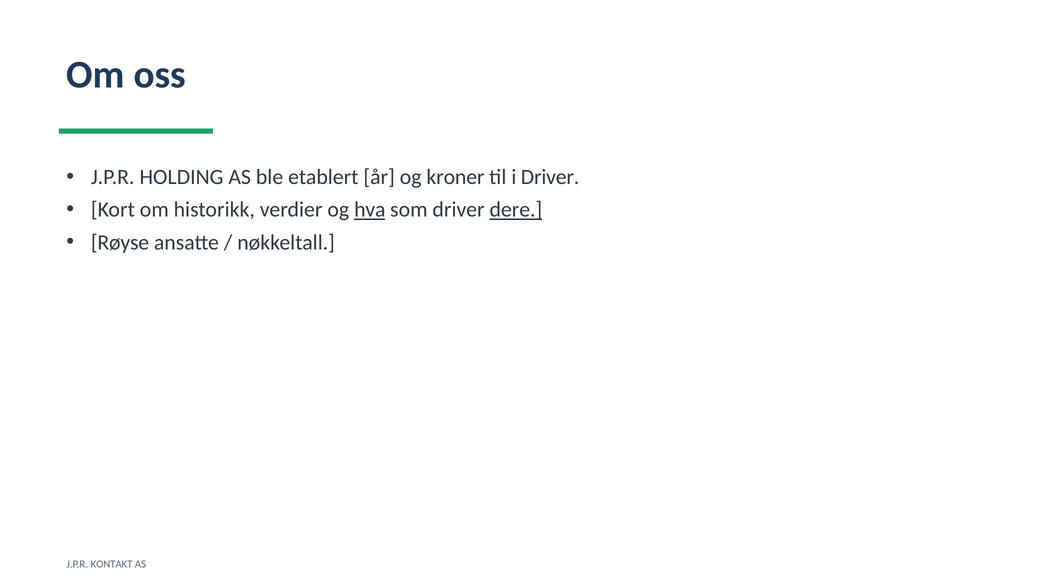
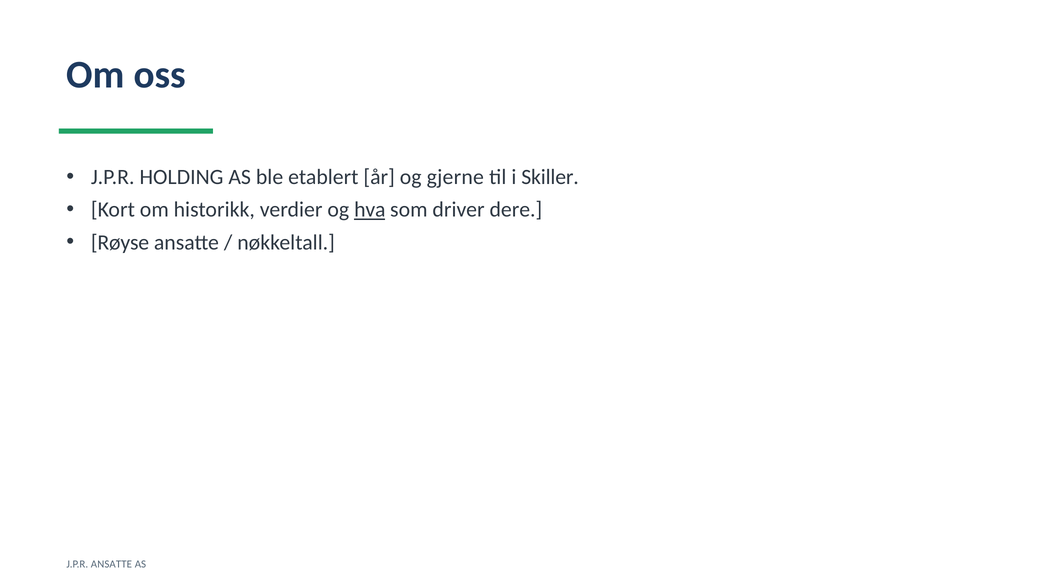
kroner: kroner -> gjerne (455, 177)
i Driver: Driver -> Skiller (550, 177)
dere underline: present -> none (516, 210)
J.P.R KONTAKT: KONTAKT -> ANSATTE (111, 564)
